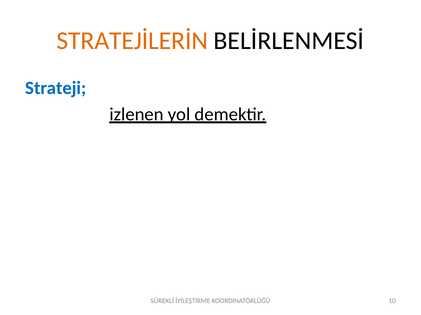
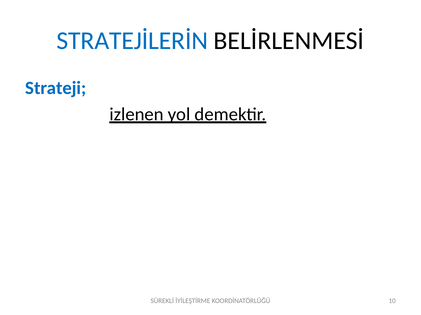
STRATEJİLERİN colour: orange -> blue (132, 41)
